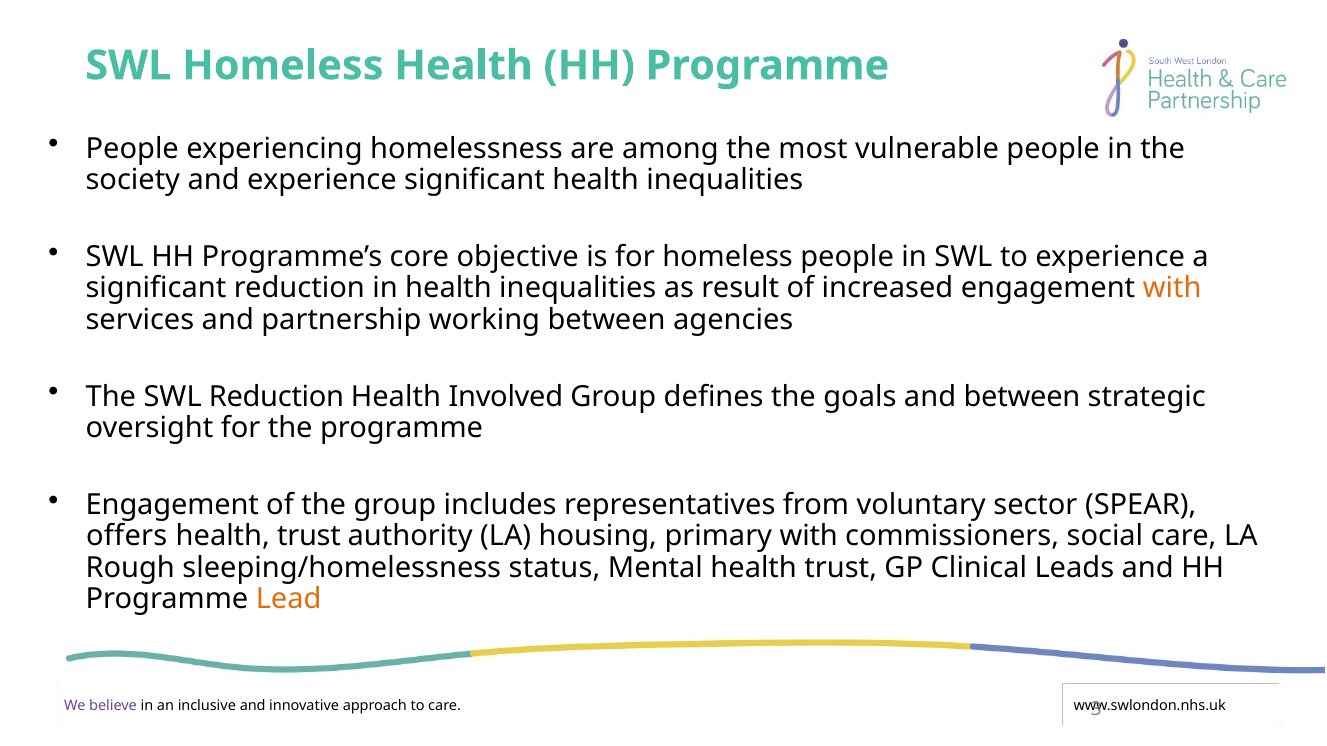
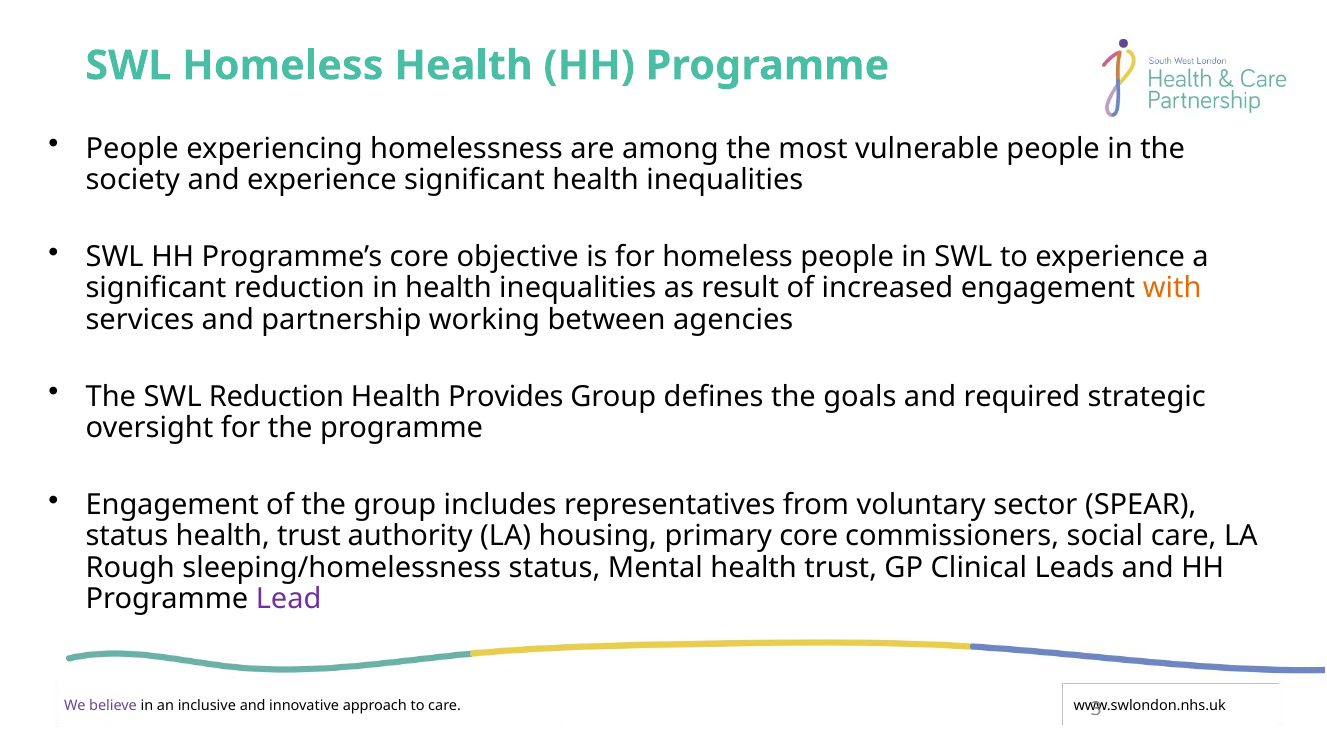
Involved: Involved -> Provides (506, 397)
and between: between -> required (1022, 397)
offers: offers -> status (127, 537)
primary with: with -> core (809, 537)
Lead colour: orange -> purple (289, 599)
